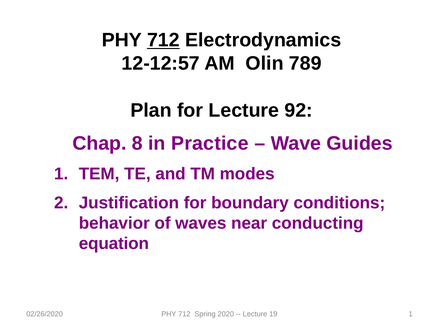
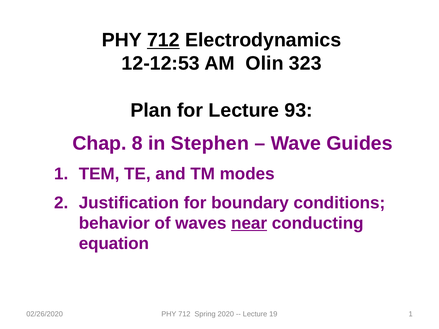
12-12:57: 12-12:57 -> 12-12:53 (161, 64)
789: 789 -> 323 (305, 64)
92: 92 -> 93 (299, 110)
Practice: Practice -> Stephen (210, 144)
near underline: none -> present (249, 223)
